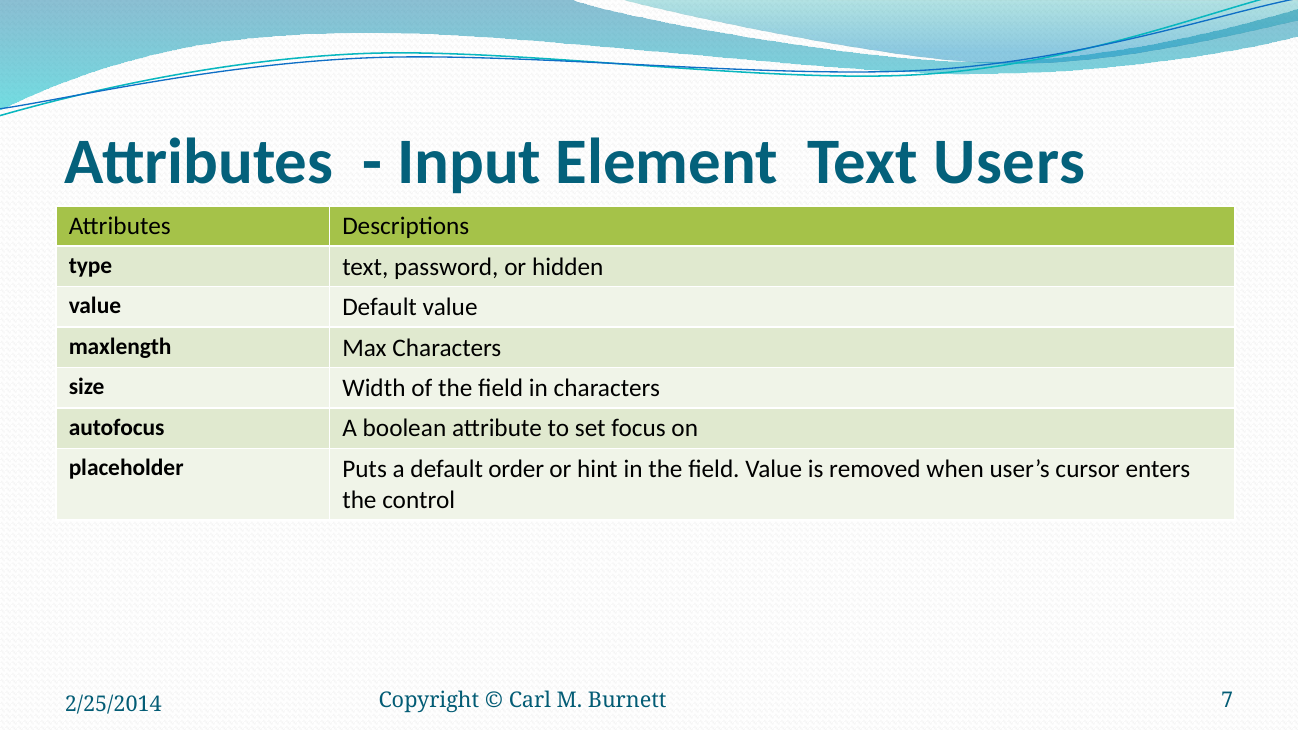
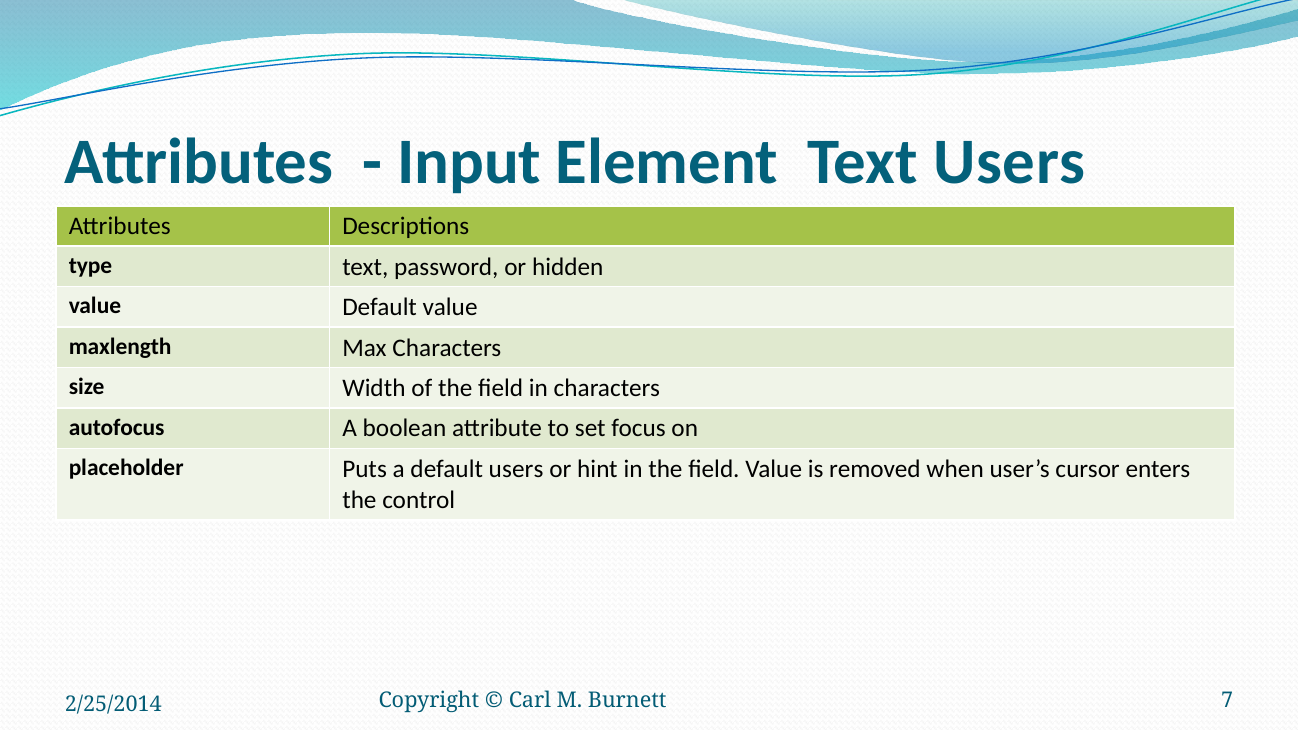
default order: order -> users (516, 469)
